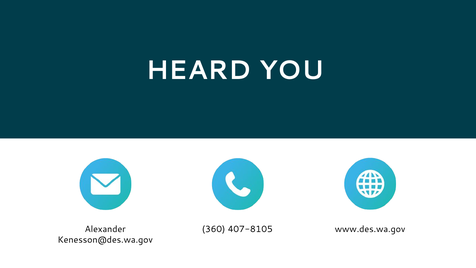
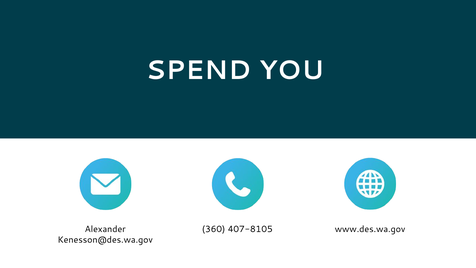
HEARD: HEARD -> SPEND (198, 70)
